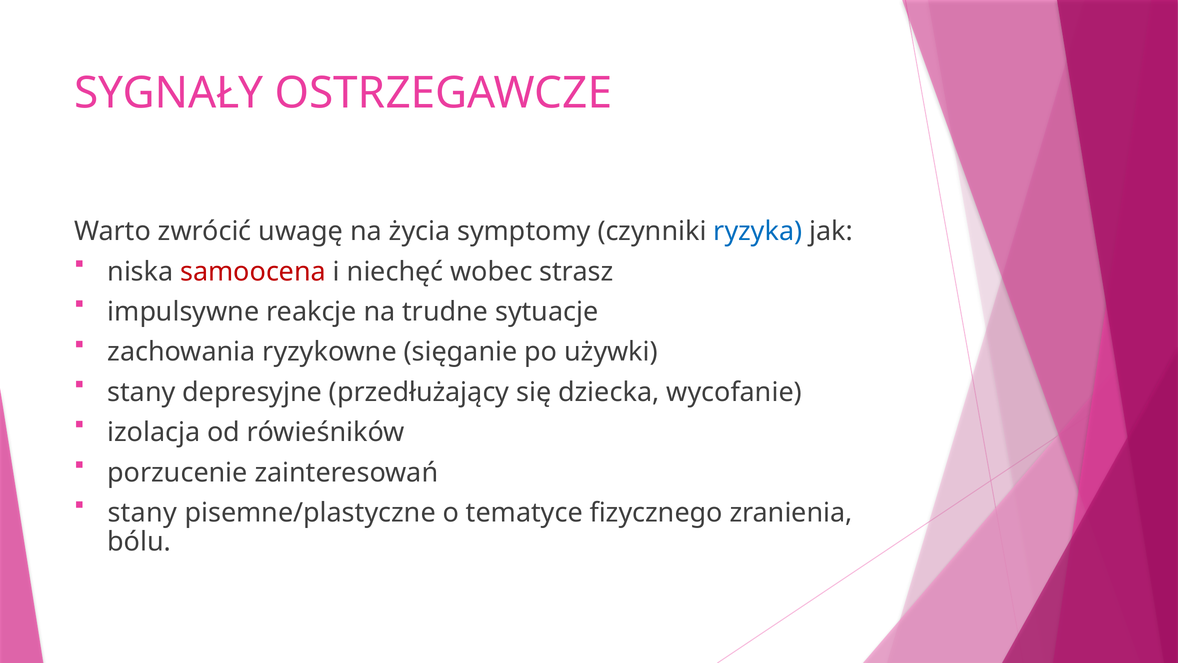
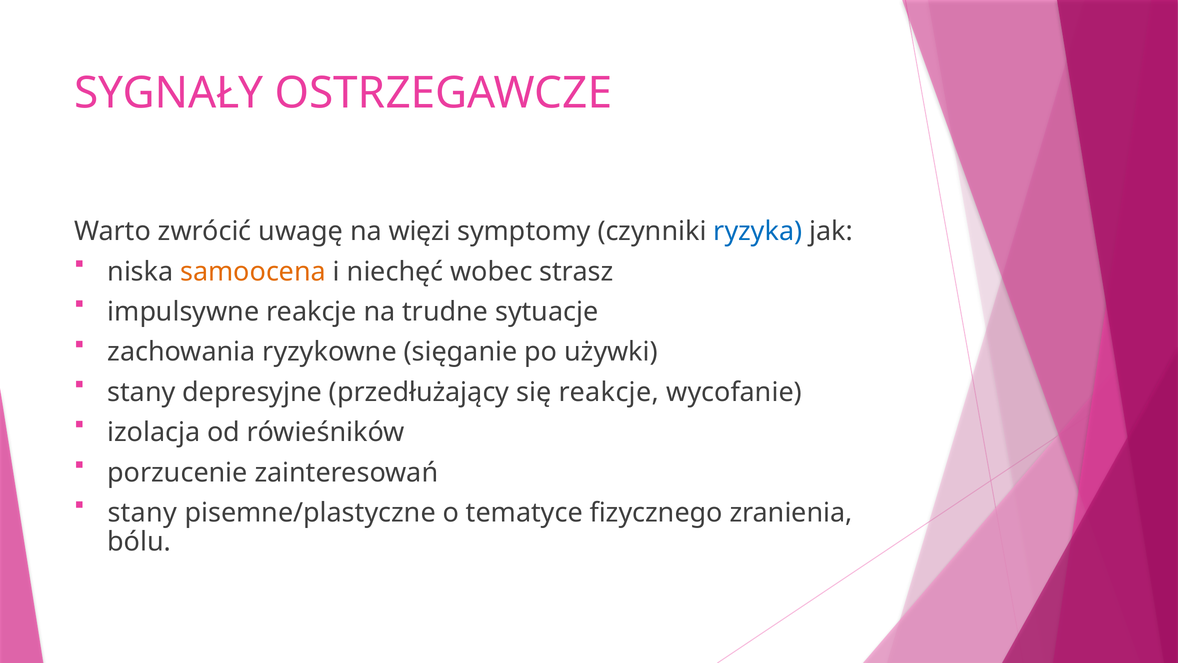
życia: życia -> więzi (420, 231)
samoocena colour: red -> orange (253, 271)
się dziecka: dziecka -> reakcje (609, 392)
